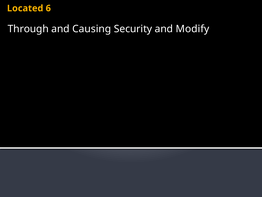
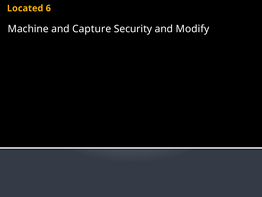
Through: Through -> Machine (28, 29)
Causing: Causing -> Capture (92, 29)
